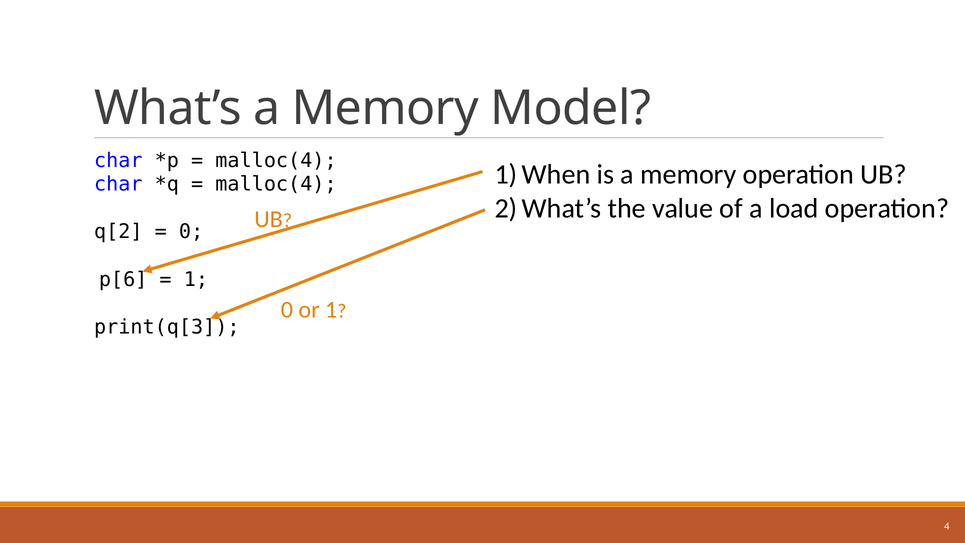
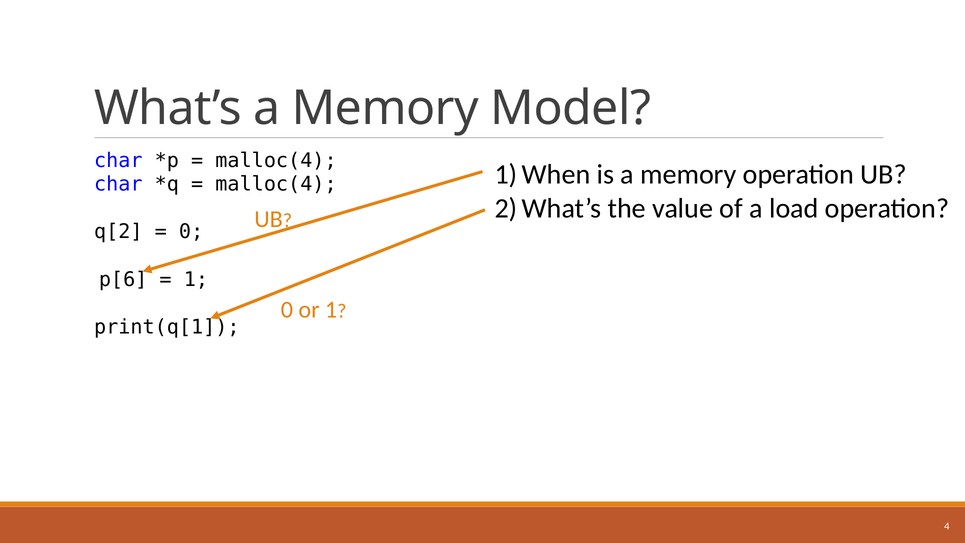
print(q[3: print(q[3 -> print(q[1 (167, 327)
